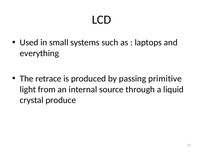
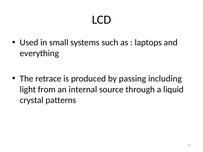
primitive: primitive -> including (165, 79)
produce: produce -> patterns (61, 100)
